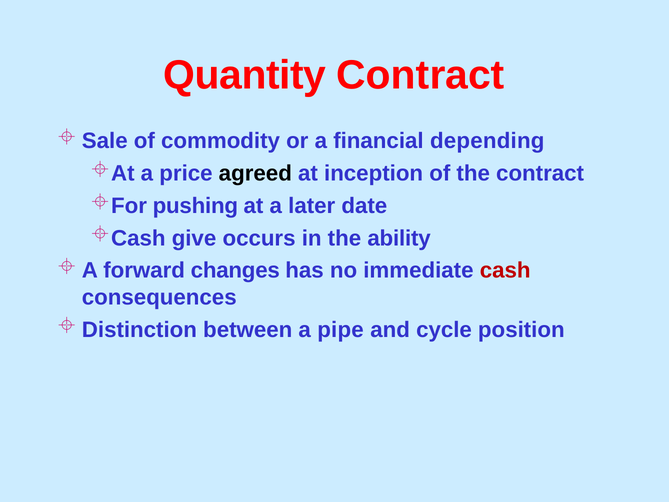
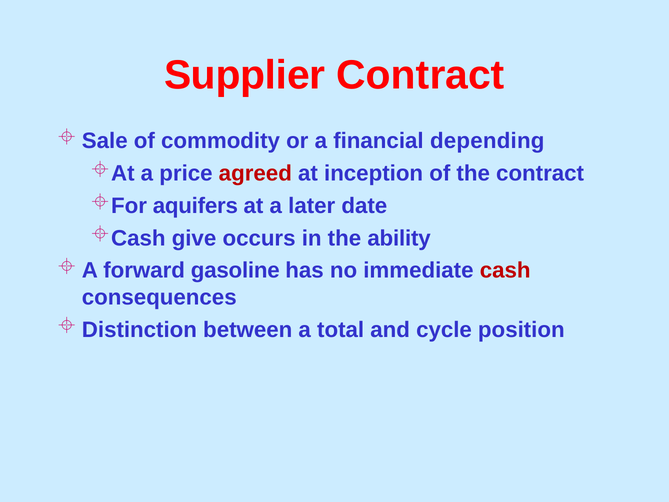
Quantity: Quantity -> Supplier (245, 75)
agreed colour: black -> red (255, 173)
pushing: pushing -> aquifers (195, 206)
changes: changes -> gasoline (235, 270)
pipe: pipe -> total (341, 329)
